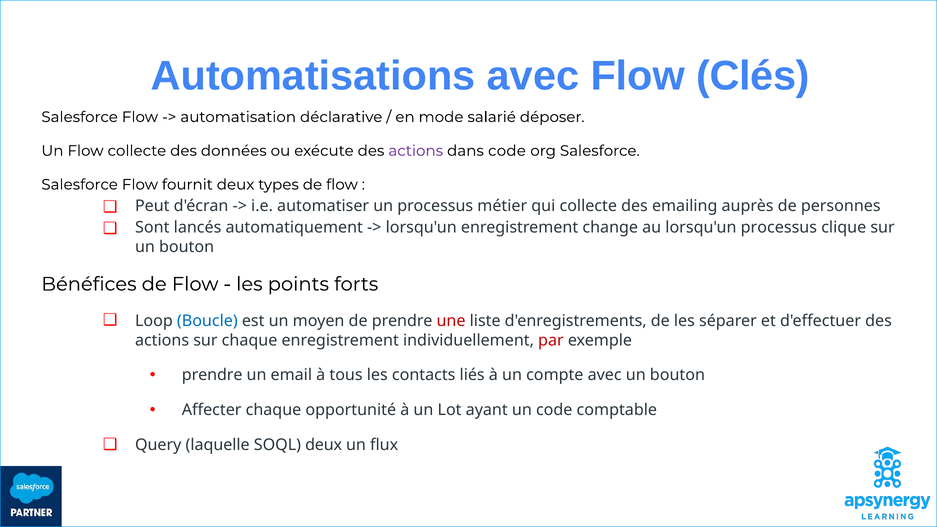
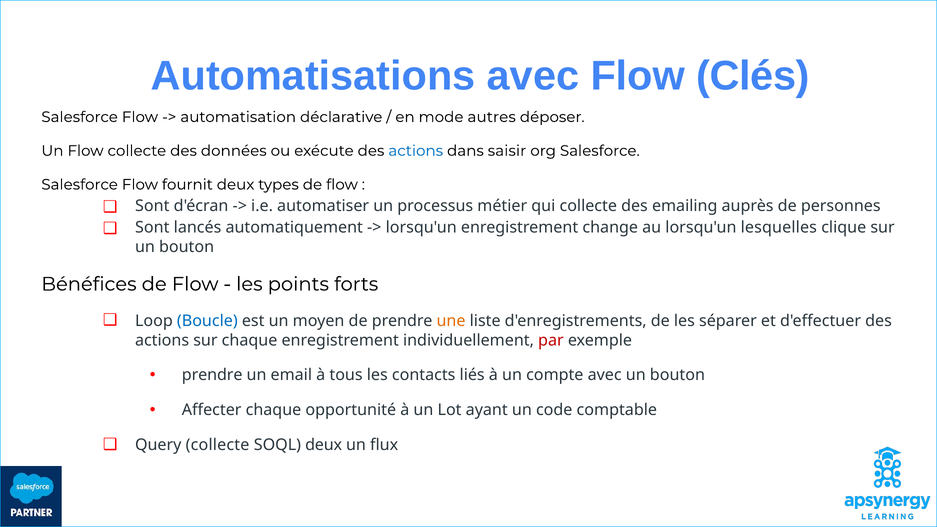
salarié: salarié -> autres (492, 117)
actions colour: purple -> blue (416, 151)
dans code: code -> saisir (507, 151)
Peut: Peut -> Sont (152, 206)
lorsqu'un processus: processus -> lesquelles (779, 228)
une colour: red -> orange (451, 321)
Query laquelle: laquelle -> collecte (218, 445)
